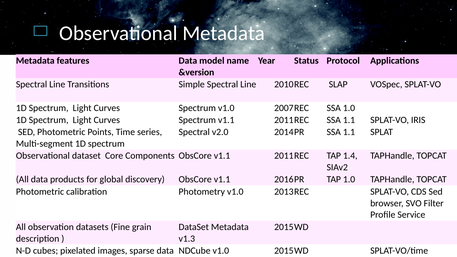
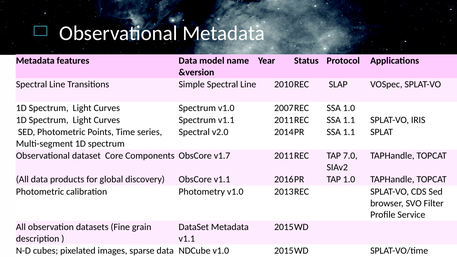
Components ObsCore v1.1: v1.1 -> v1.7 (222, 156)
1.4: 1.4 -> 7.0 (350, 156)
v1.3: v1.3 -> v1.1 (187, 239)
